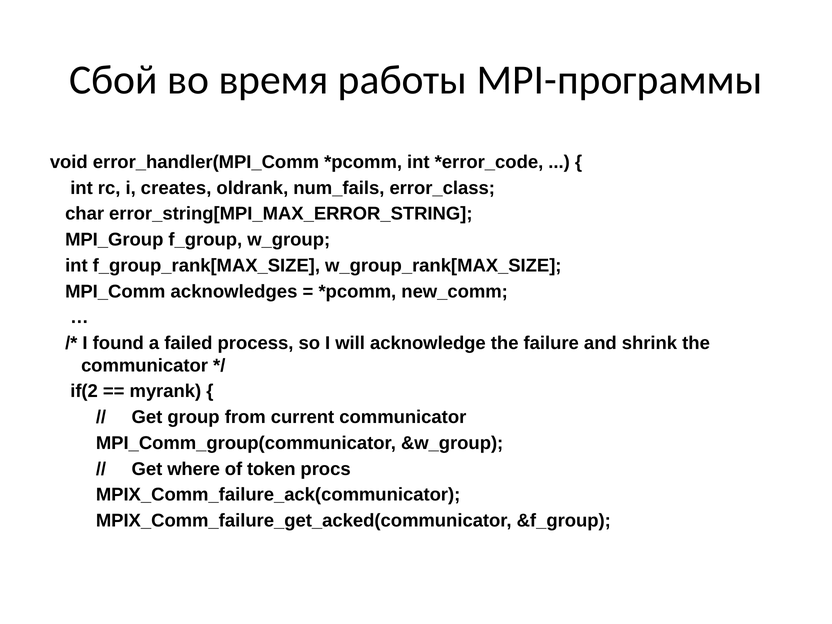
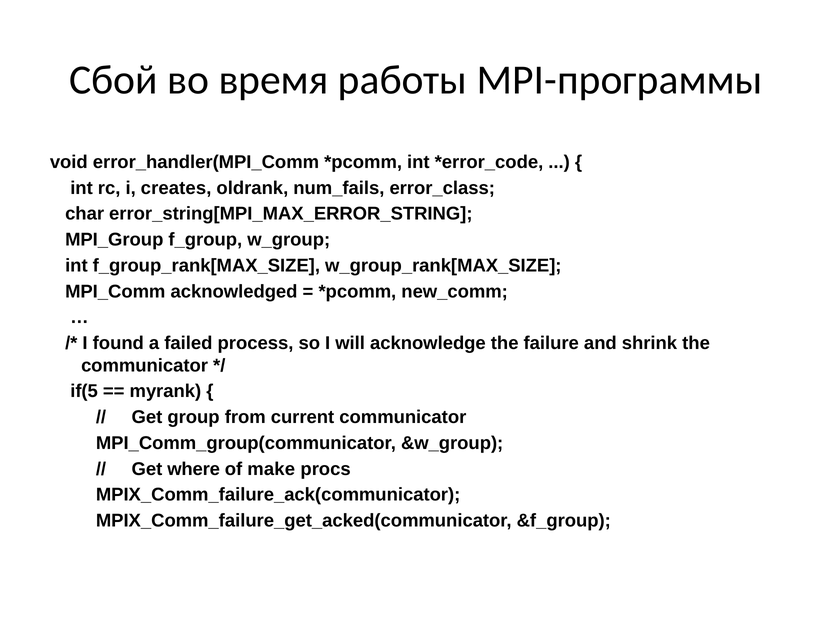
acknowledges: acknowledges -> acknowledged (234, 292)
if(2: if(2 -> if(5 (84, 391)
token: token -> make (271, 469)
